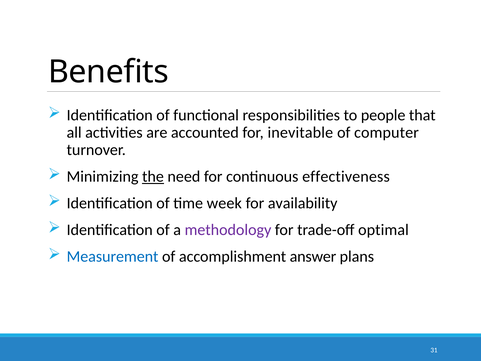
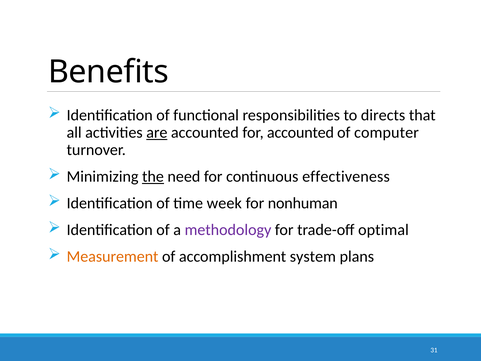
people: people -> directs (383, 115)
are underline: none -> present (157, 132)
for inevitable: inevitable -> accounted (300, 132)
availability: availability -> nonhuman (303, 203)
Measurement colour: blue -> orange (113, 256)
answer: answer -> system (313, 256)
